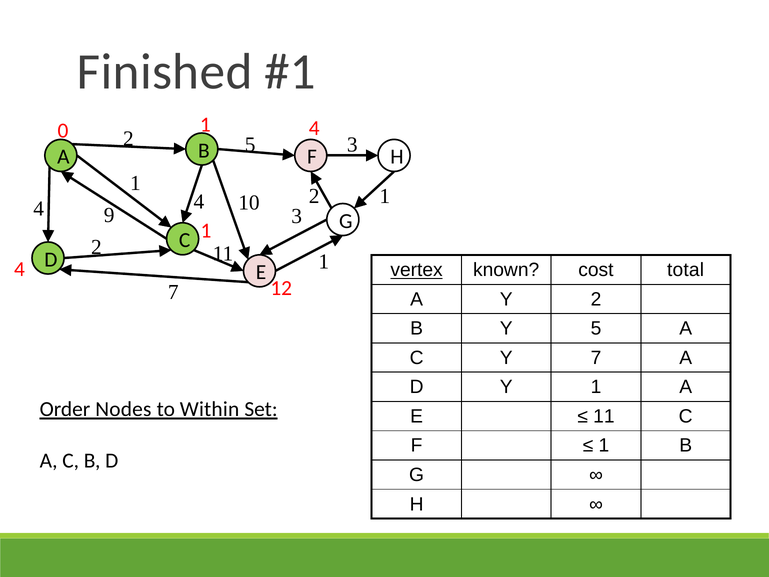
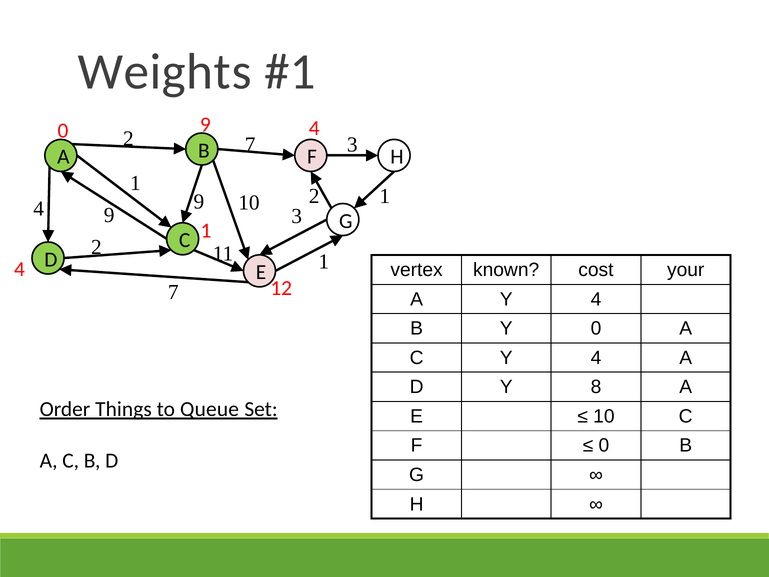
Finished: Finished -> Weights (165, 72)
0 1: 1 -> 9 (205, 125)
2 5: 5 -> 7 (250, 145)
4 4: 4 -> 9 (199, 202)
vertex underline: present -> none (417, 270)
total: total -> your (686, 270)
A Y 2: 2 -> 4 (596, 299)
Y 5: 5 -> 0 (596, 328)
C Y 7: 7 -> 4 (596, 358)
Y 1: 1 -> 8 (596, 387)
Nodes: Nodes -> Things (123, 409)
Within: Within -> Queue (210, 409)
11: 11 -> 10 (604, 416)
1: 1 -> 0 (604, 445)
